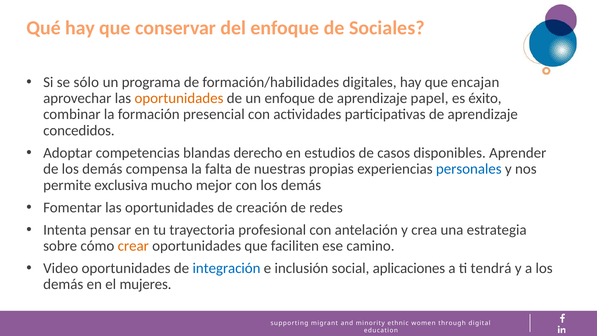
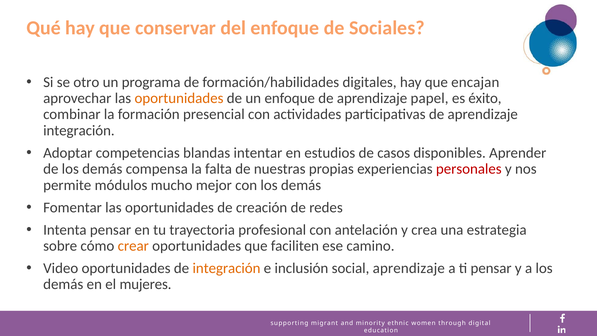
sólo: sólo -> otro (86, 82)
concedidos: concedidos -> integración (79, 130)
derecho: derecho -> intentar (258, 153)
personales colour: blue -> red (469, 169)
exclusiva: exclusiva -> módulos (121, 185)
integración colour: blue -> orange (226, 268)
social aplicaciones: aplicaciones -> aprendizaje (409, 268)
ti tendrá: tendrá -> pensar (491, 268)
